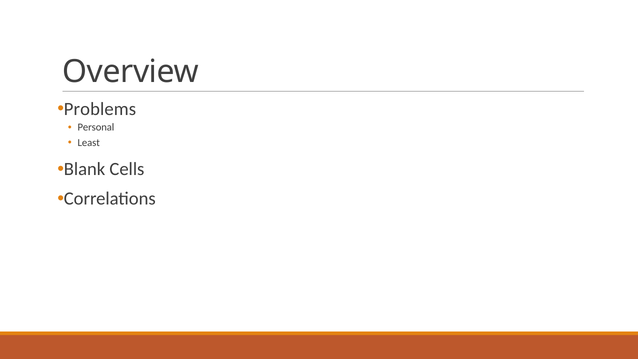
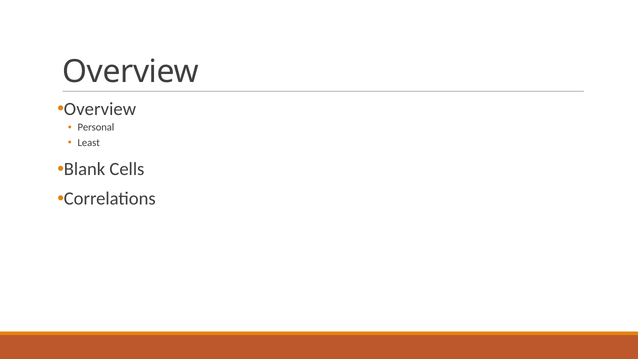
Problems: Problems -> Overview (100, 109)
